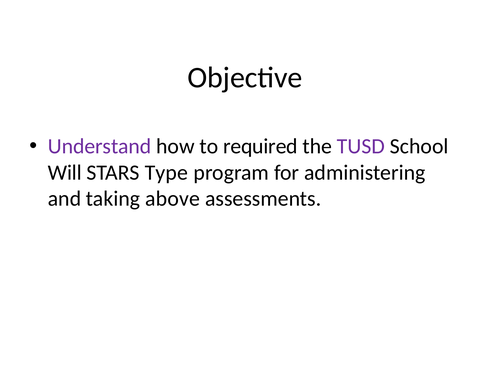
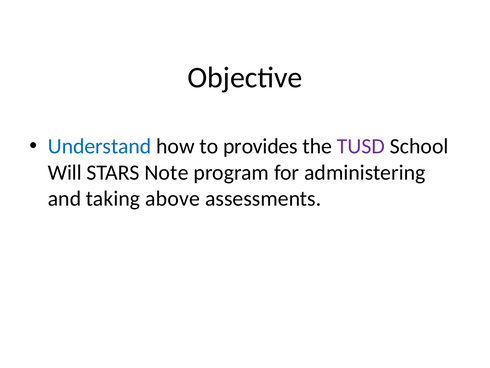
Understand colour: purple -> blue (100, 146)
required: required -> provides (260, 146)
Type: Type -> Note (166, 172)
